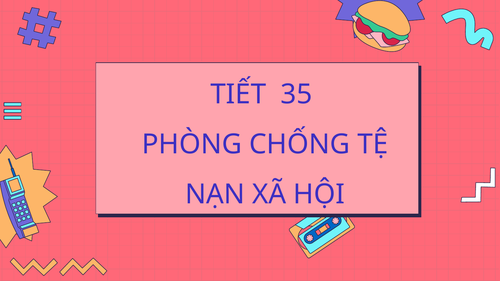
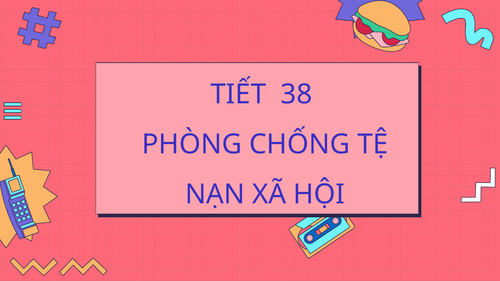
35: 35 -> 38 (296, 94)
